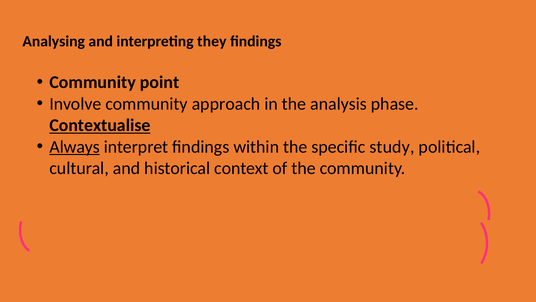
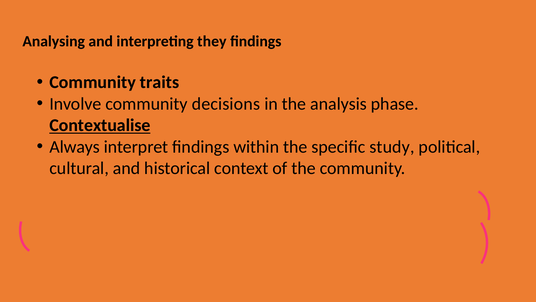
point: point -> traits (160, 82)
approach: approach -> decisions (226, 104)
Always underline: present -> none (75, 147)
